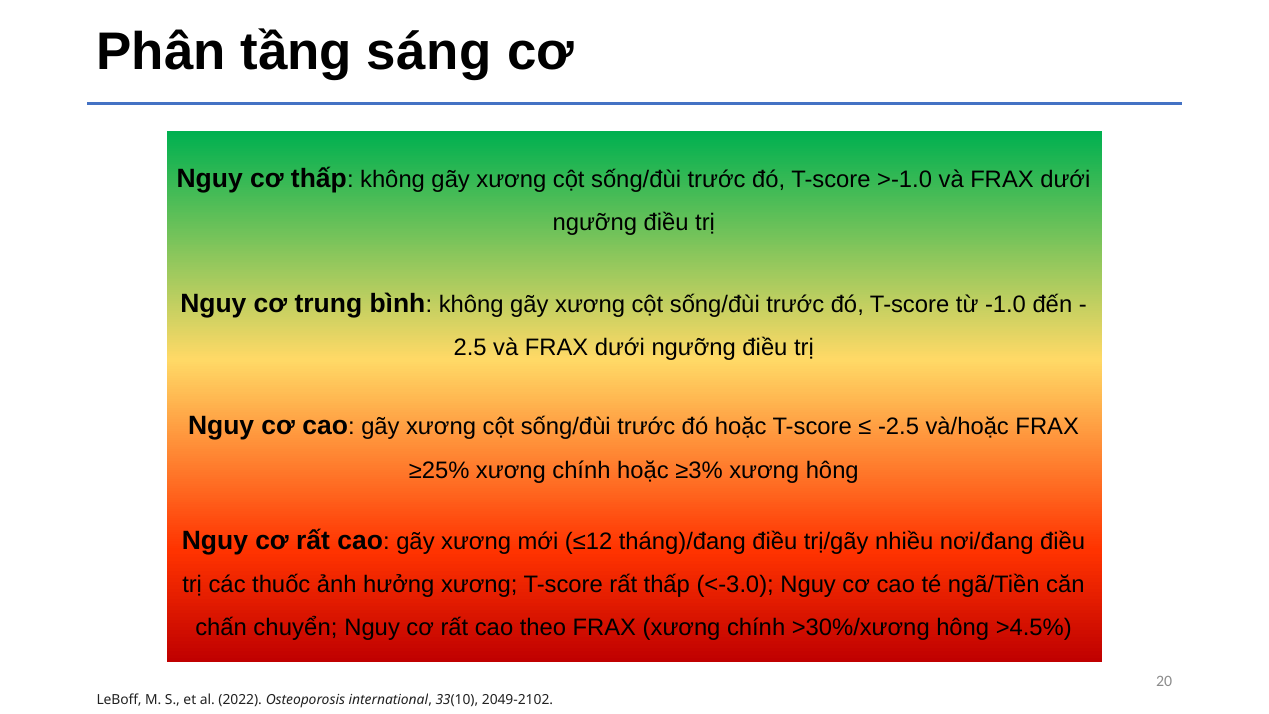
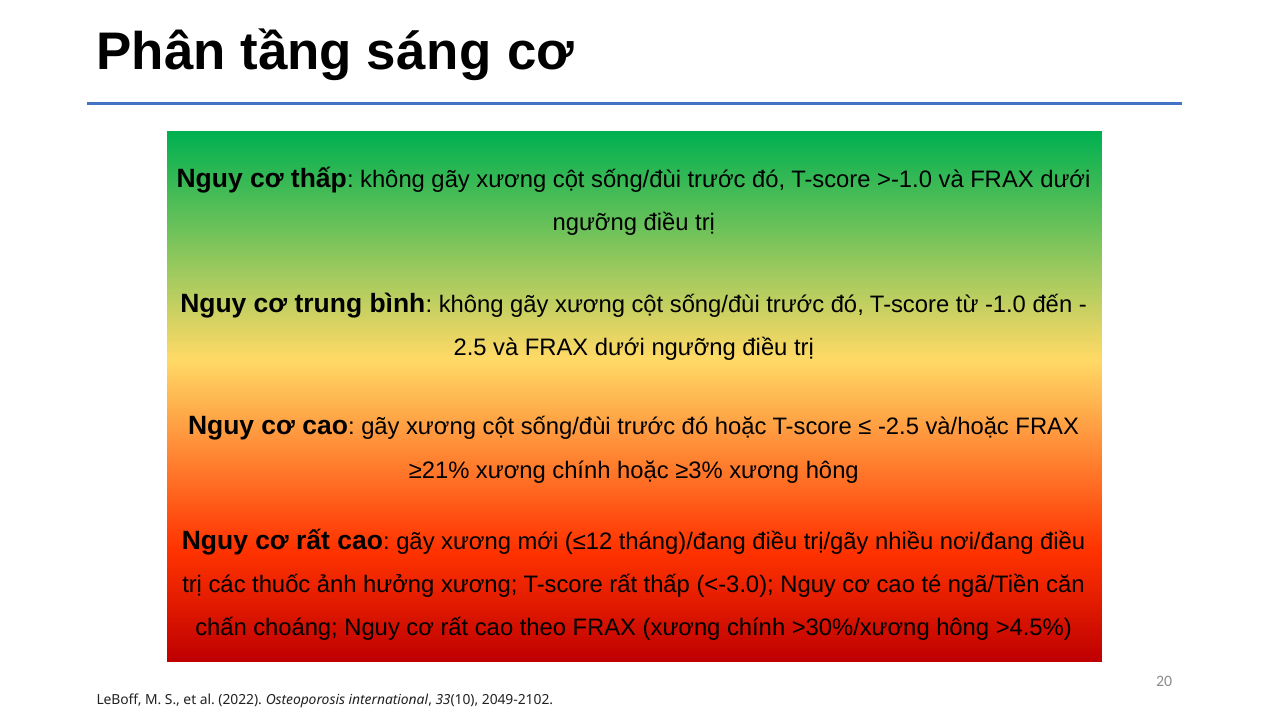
≥25%: ≥25% -> ≥21% (439, 470)
chuyển: chuyển -> choáng (296, 628)
